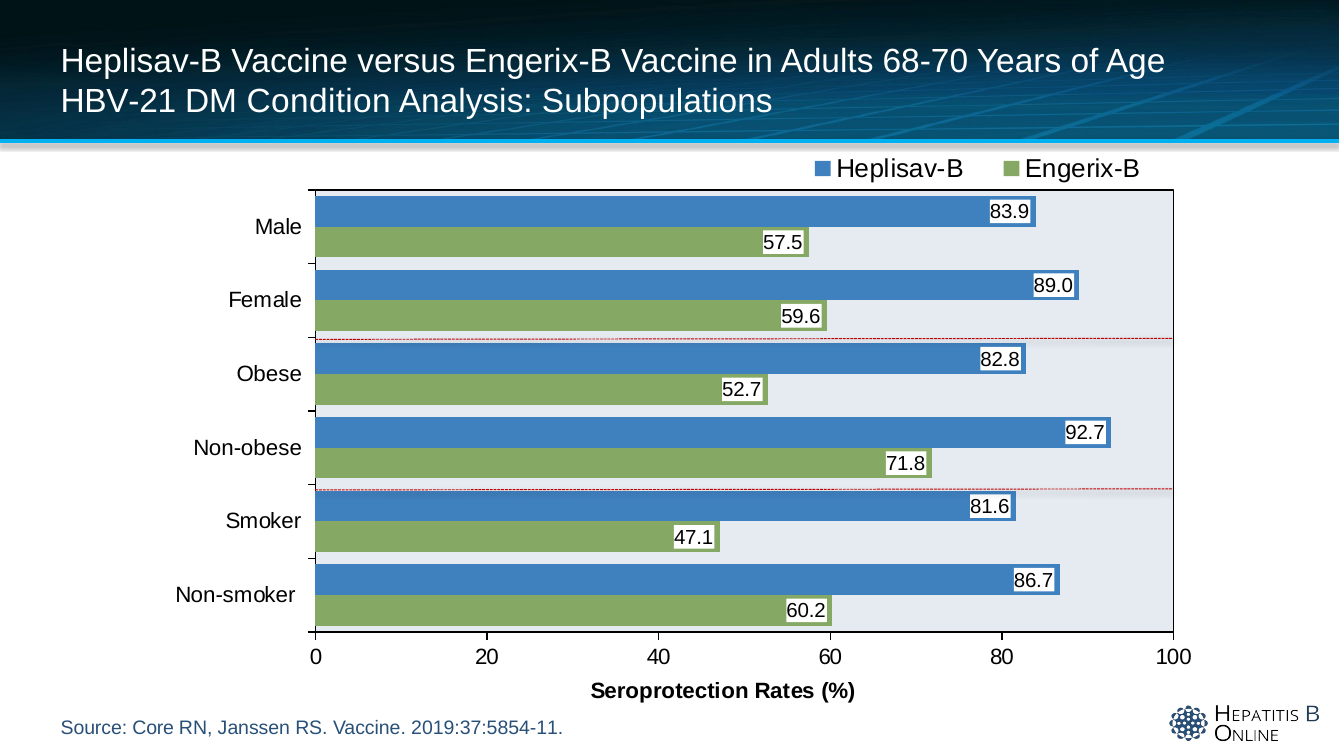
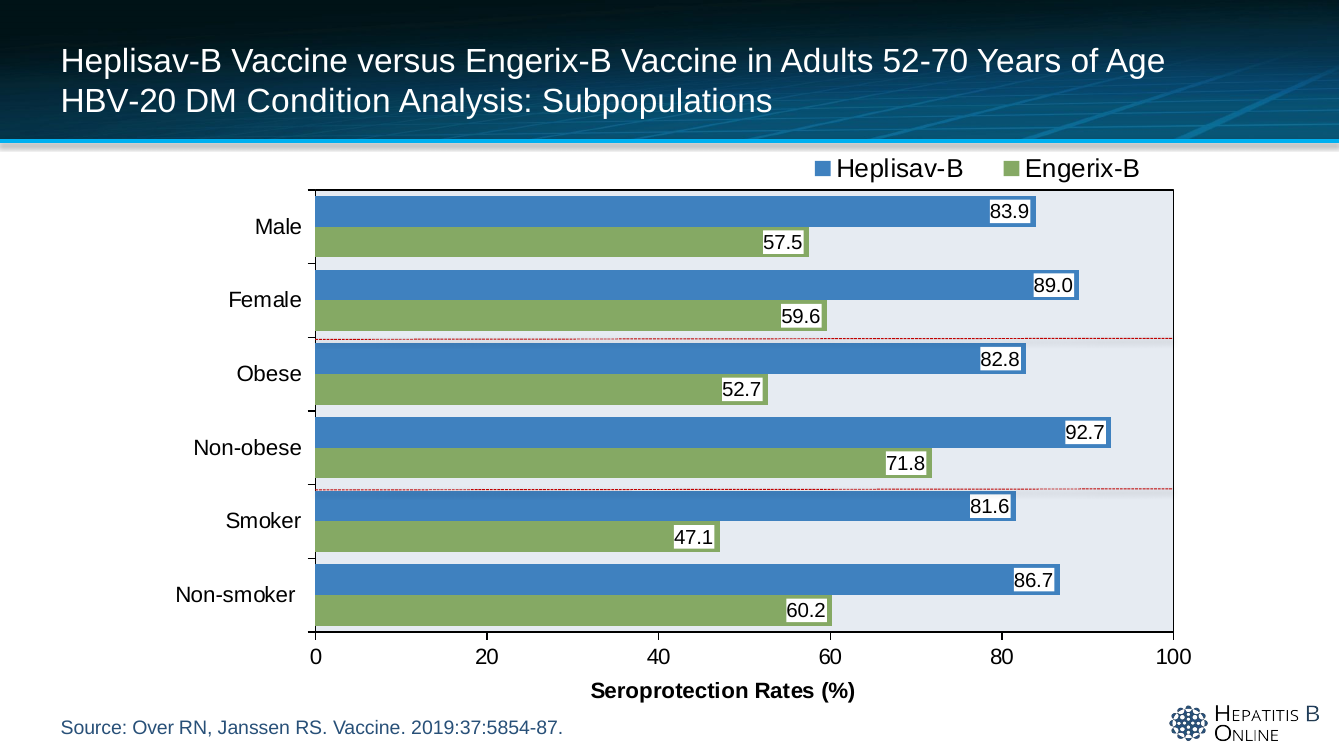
68-70: 68-70 -> 52-70 (925, 62)
HBV-21: HBV-21 -> HBV-20 (118, 102)
Core: Core -> Over (153, 729)
2019:37:5854-11: 2019:37:5854-11 -> 2019:37:5854-87 (487, 729)
